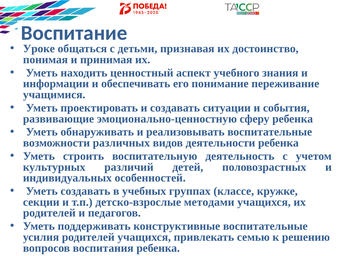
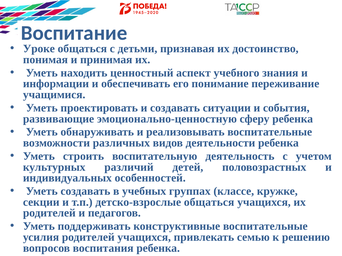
детско-взрослые методами: методами -> общаться (209, 202)
